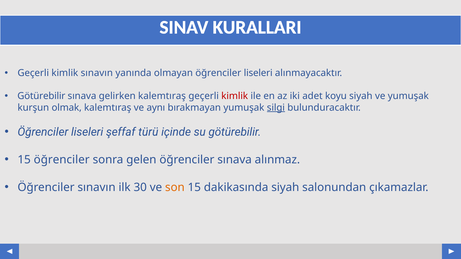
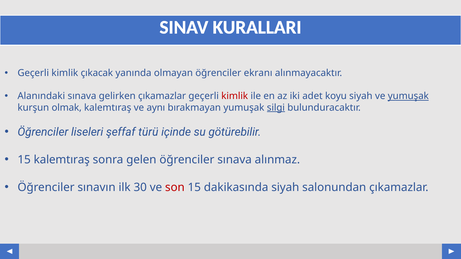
kimlik sınavın: sınavın -> çıkacak (97, 73)
olmayan öğrenciler liseleri: liseleri -> ekranı (258, 73)
Götürebilir: Götürebilir -> Alanındaki (41, 96)
gelirken kalemtıraş: kalemtıraş -> çıkamazlar (162, 96)
yumuşak underline: none -> present (408, 96)
15 öğrenciler: öğrenciler -> kalemtıraş (62, 160)
son colour: orange -> red (175, 187)
